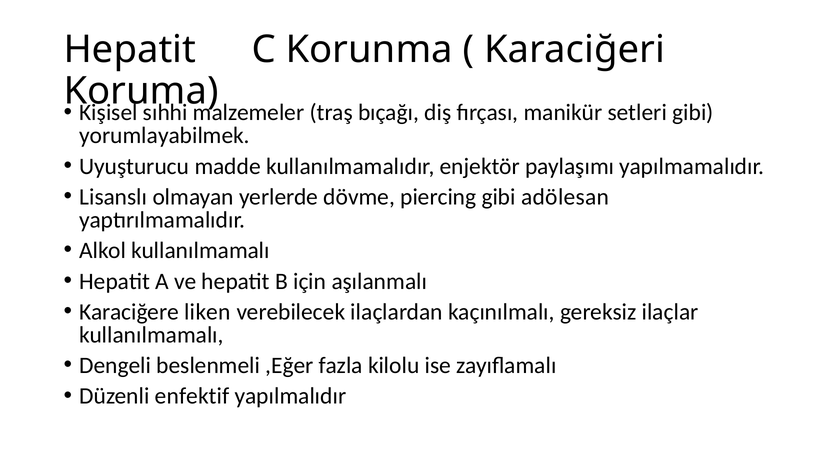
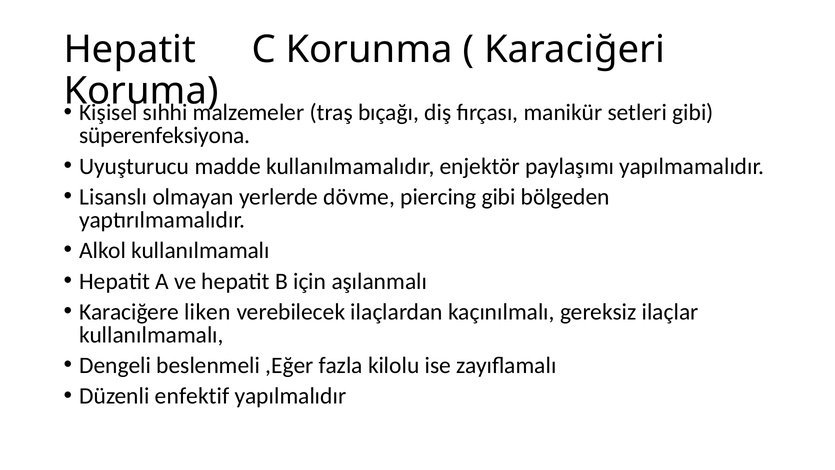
yorumlayabilmek: yorumlayabilmek -> süperenfeksiyona (165, 136)
adölesan: adölesan -> bölgeden (565, 197)
